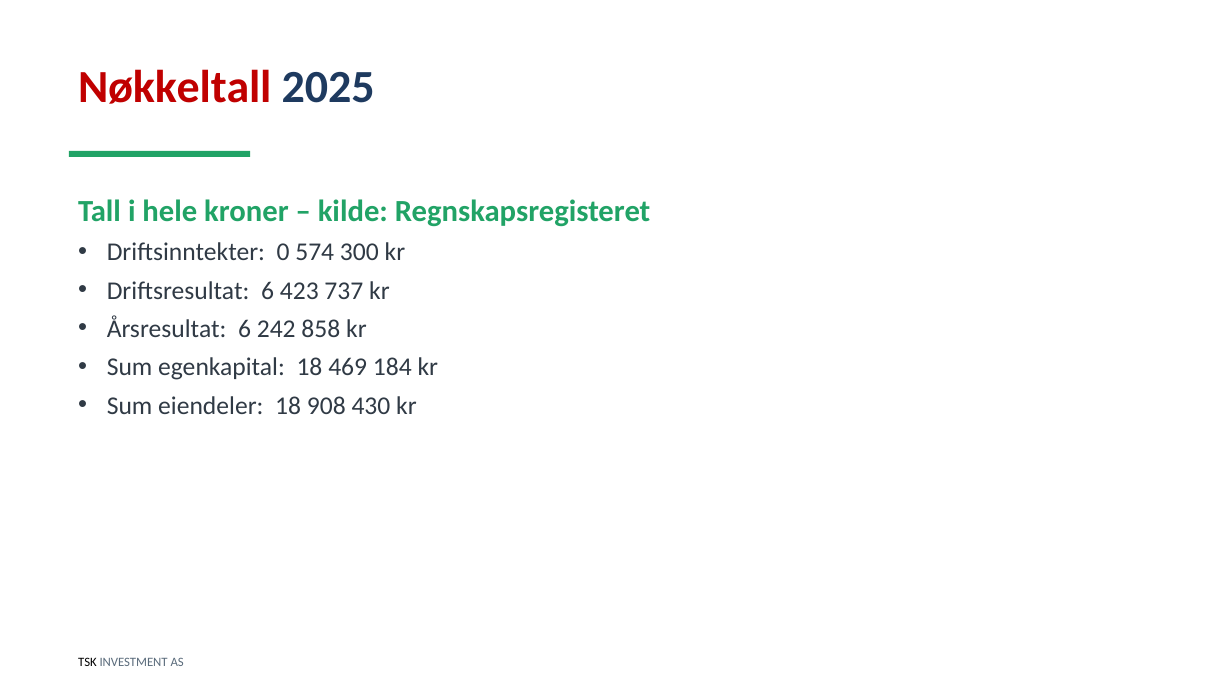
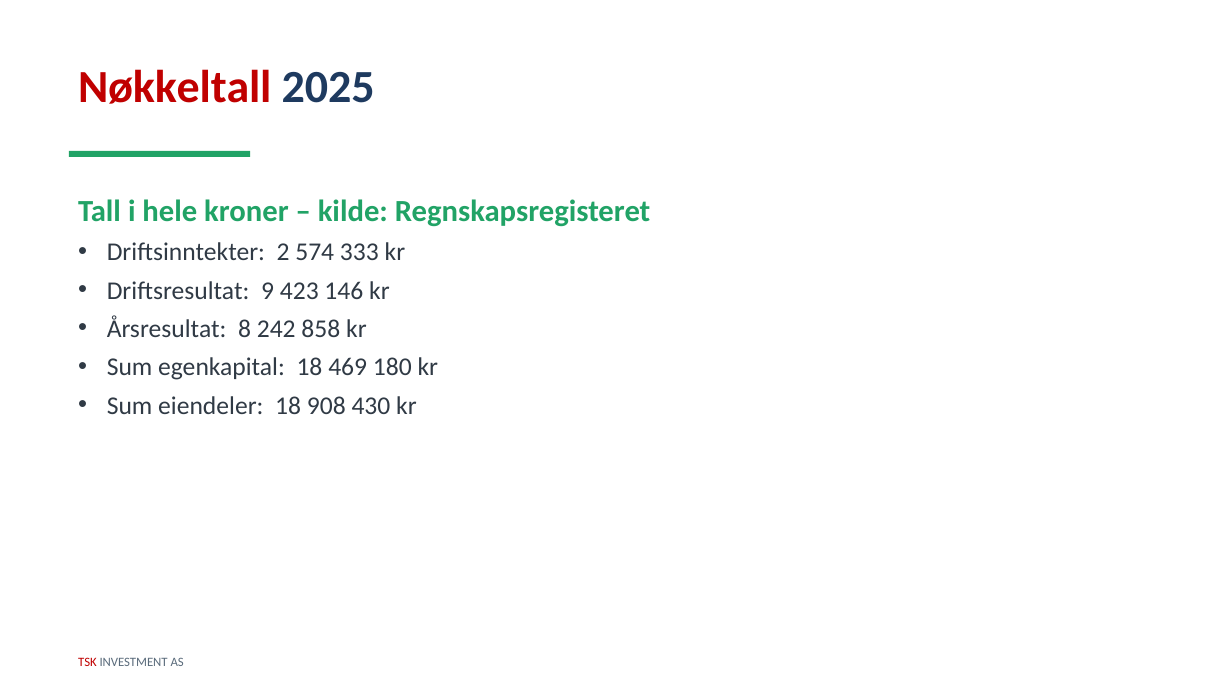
0: 0 -> 2 (283, 252)
300: 300 -> 333 (359, 252)
Driftsresultat 6: 6 -> 9 (268, 291)
737: 737 -> 146 (344, 291)
Årsresultat 6: 6 -> 8 (245, 329)
184: 184 -> 180 (392, 367)
TSK colour: black -> red (87, 662)
